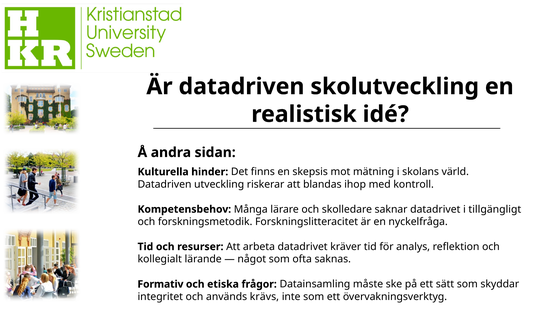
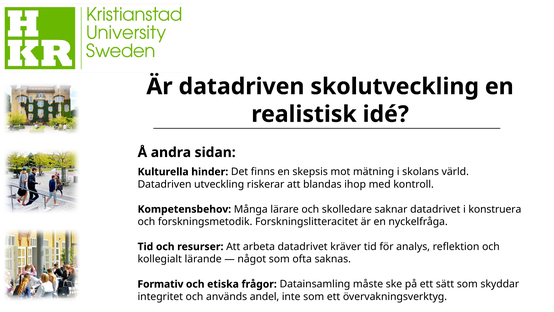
tillgängligt: tillgängligt -> konstruera (495, 209)
krävs: krävs -> andel (265, 296)
